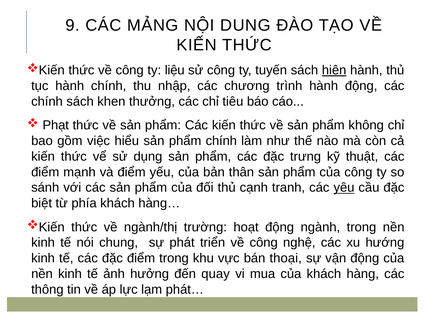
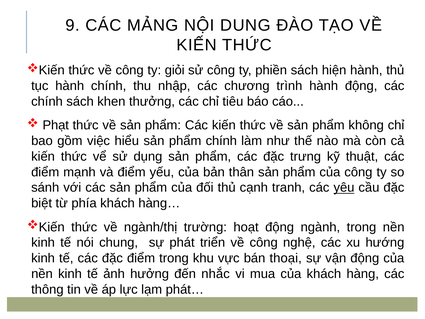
liệu: liệu -> giỏi (175, 70)
tuyến: tuyến -> phiền (271, 70)
hiện underline: present -> none (334, 70)
quay: quay -> nhắc (216, 274)
